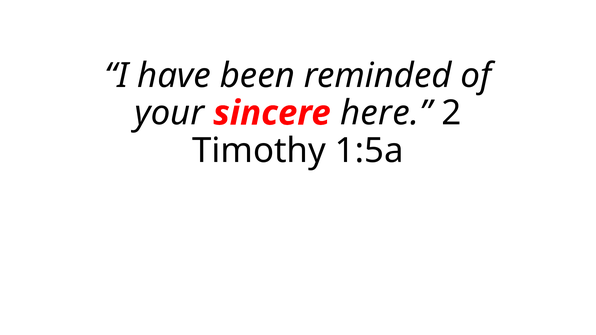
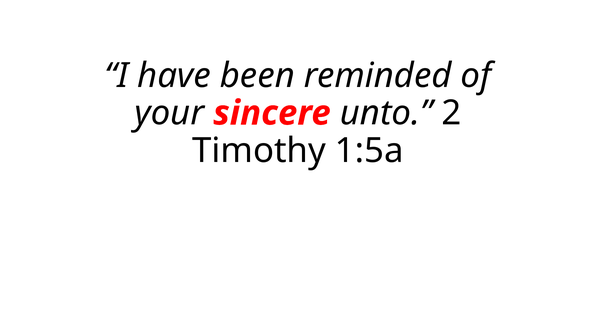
here: here -> unto (386, 113)
